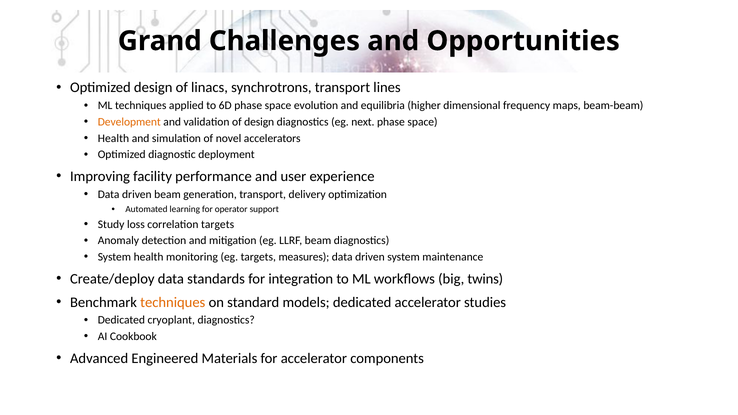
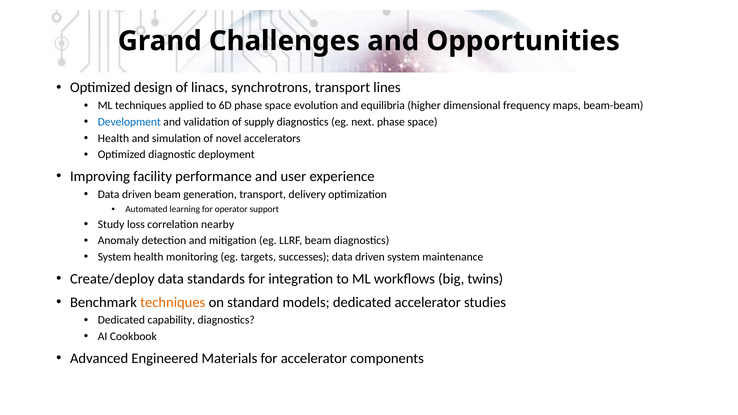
Development colour: orange -> blue (129, 122)
of design: design -> supply (259, 122)
correlation targets: targets -> nearby (218, 224)
measures: measures -> successes (304, 257)
cryoplant: cryoplant -> capability (171, 320)
